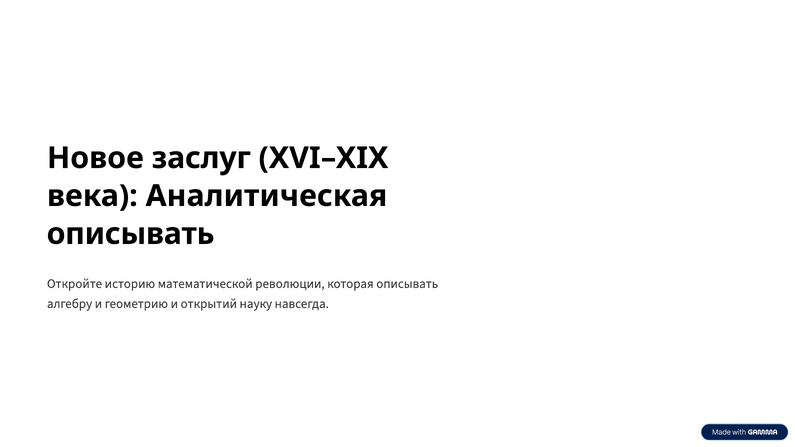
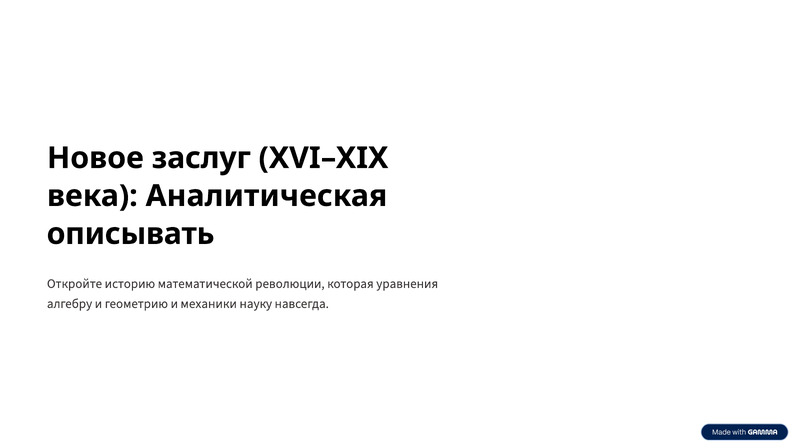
которая описывать: описывать -> уравнения (407, 284)
открытий: открытий -> механики (209, 304)
